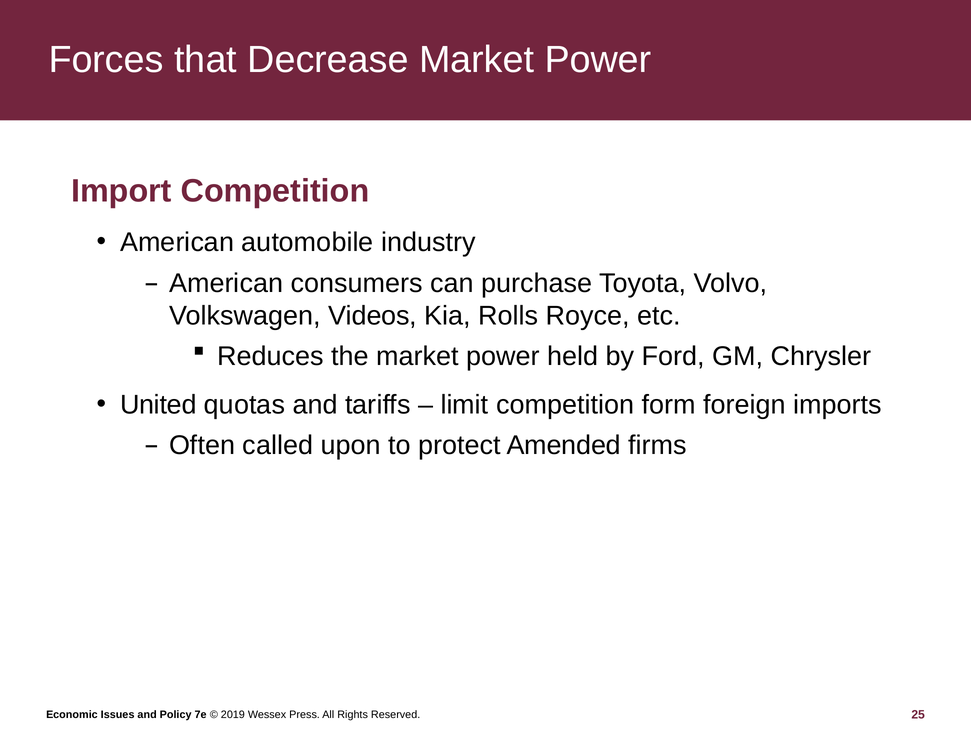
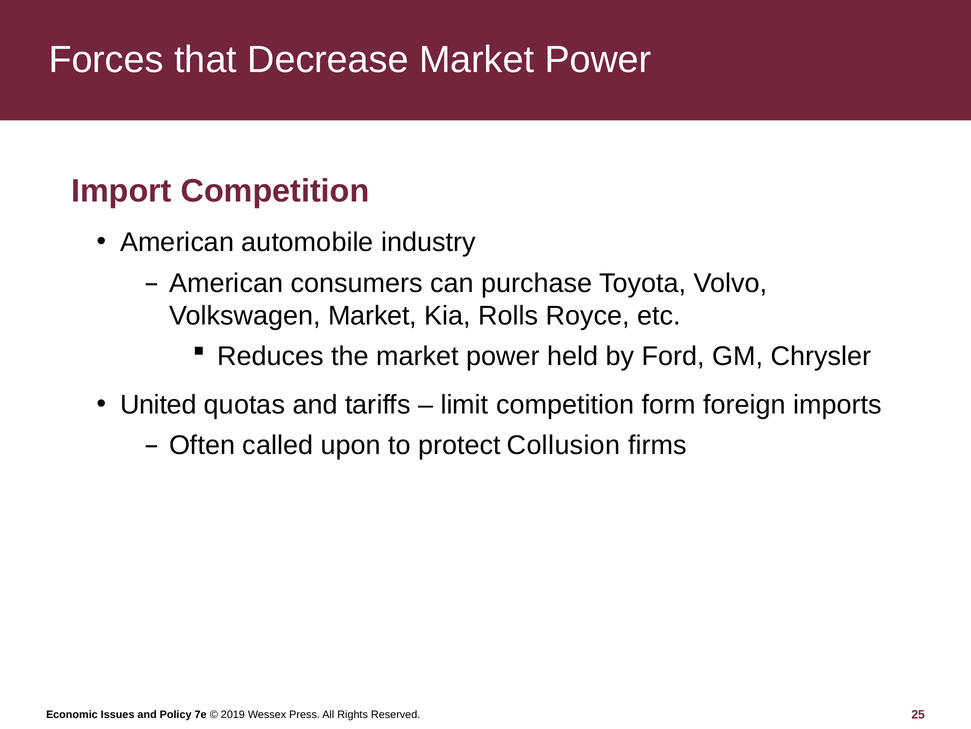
Volkswagen Videos: Videos -> Market (373, 315)
Amended: Amended -> Collusion (564, 445)
